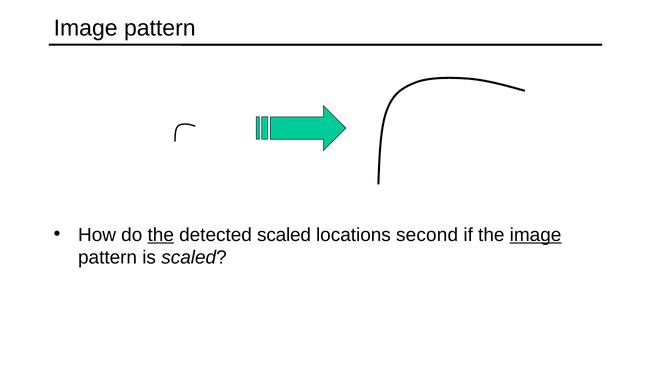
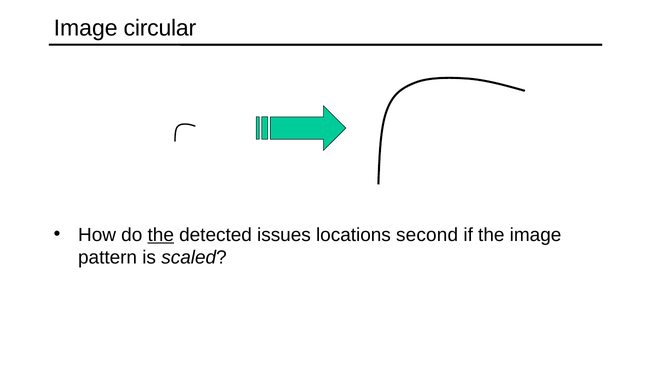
pattern: pattern -> circular (160, 28)
detected scaled: scaled -> issues (284, 235)
image underline: present -> none (536, 235)
